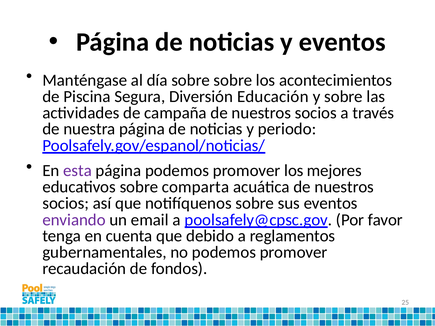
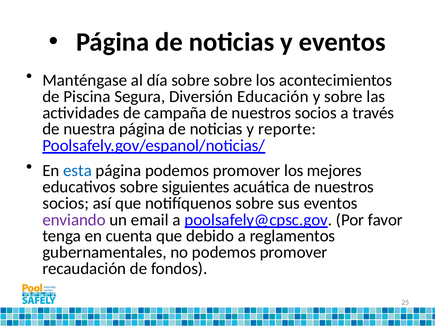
periodo: periodo -> reporte (287, 129)
esta colour: purple -> blue (78, 171)
comparta: comparta -> siguientes (196, 187)
